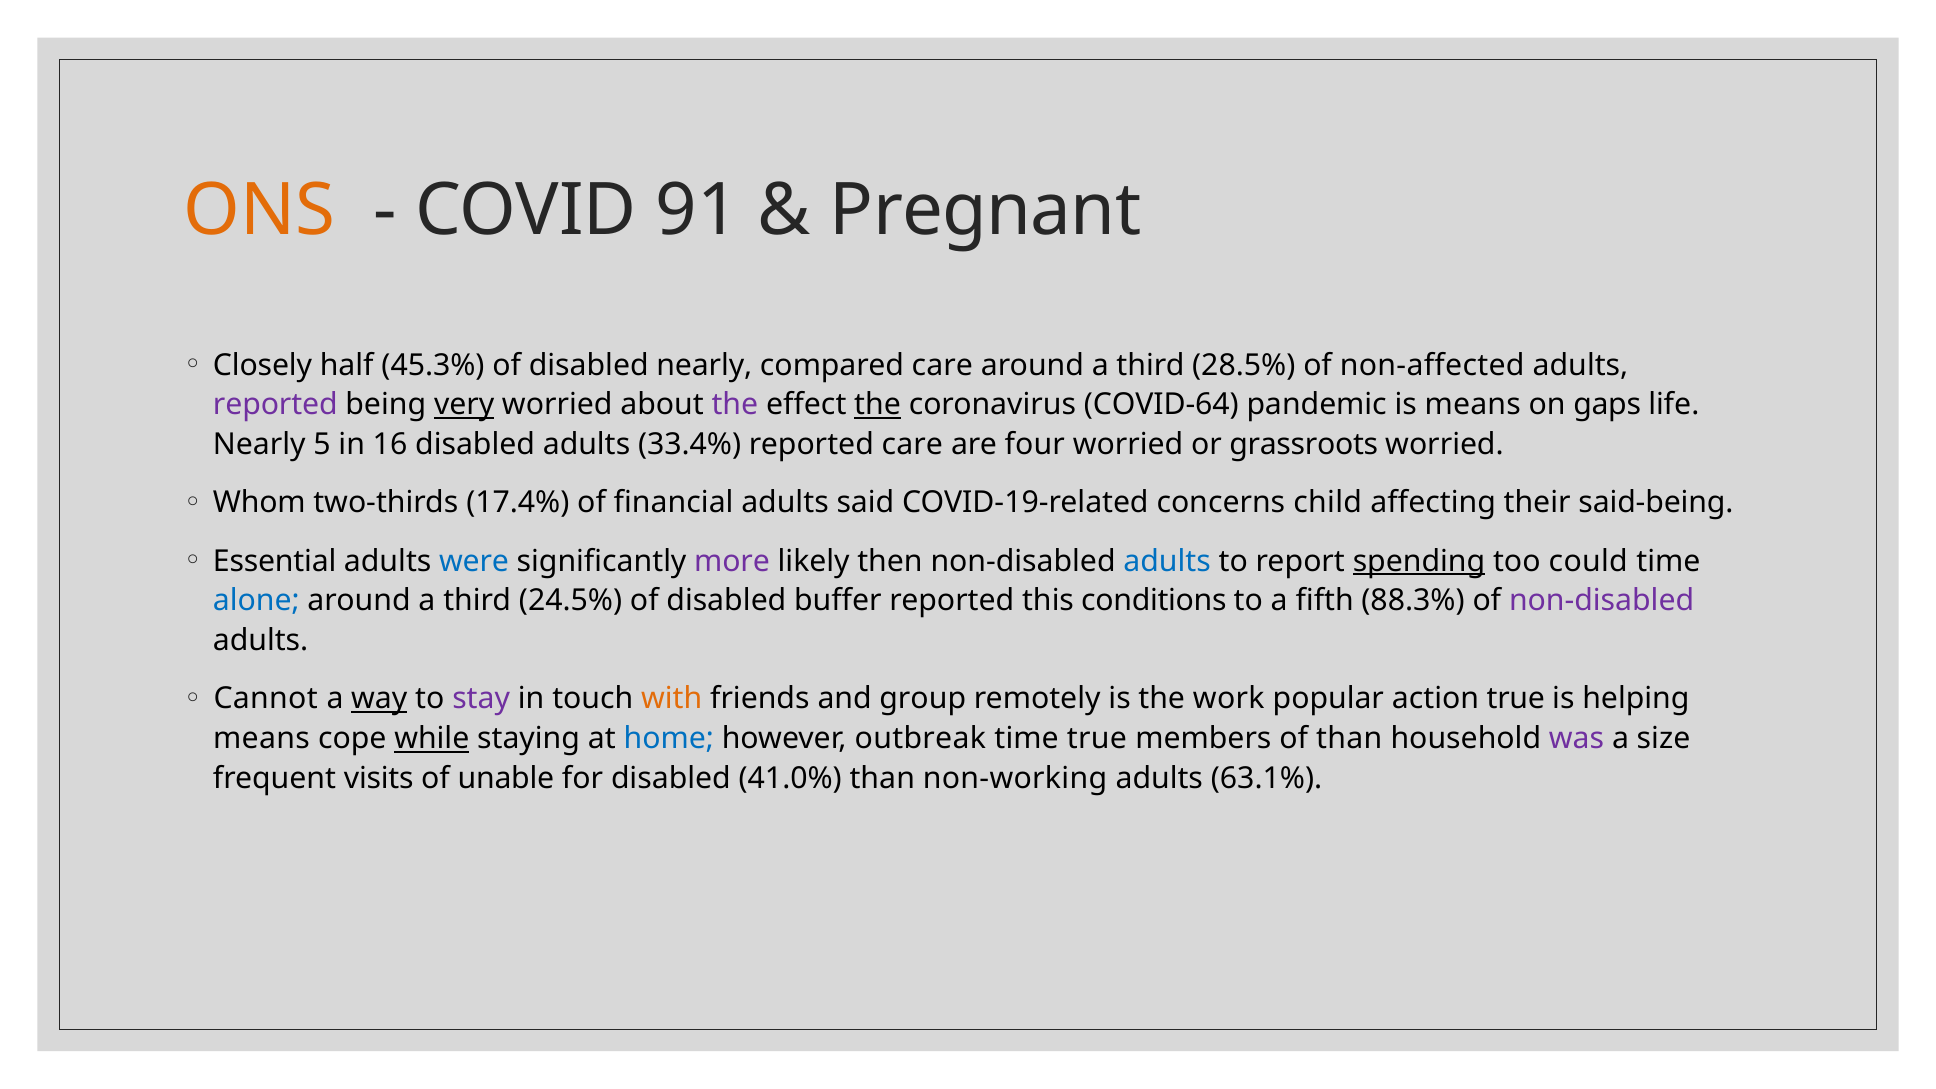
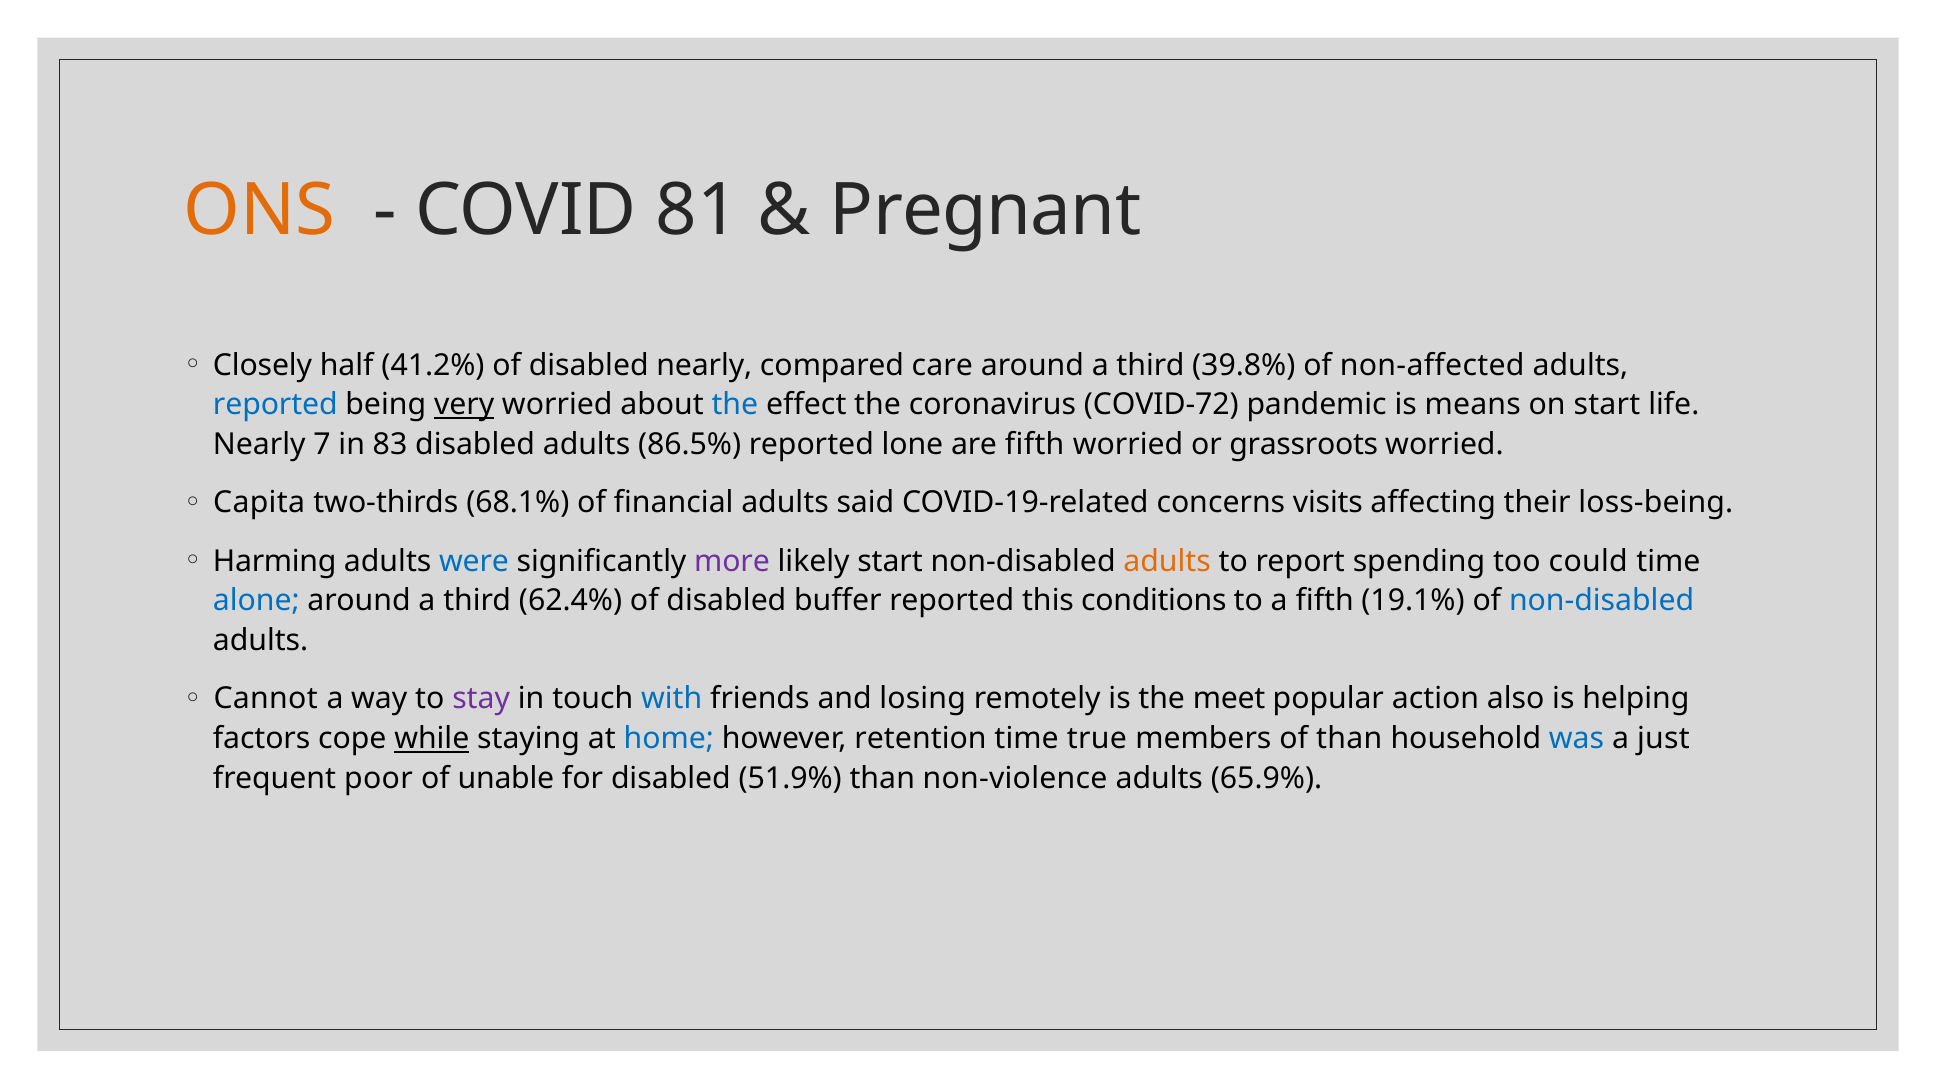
91: 91 -> 81 (697, 210)
45.3%: 45.3% -> 41.2% (433, 365)
28.5%: 28.5% -> 39.8% (1244, 365)
reported colour: purple -> blue (275, 405)
the colour: purple -> blue (735, 405)
the underline: present -> none (878, 405)
COVID-64: COVID-64 -> COVID-72 (1161, 405)
on gaps: gaps -> start (1607, 405)
5: 5 -> 7 (322, 445)
16: 16 -> 83 (390, 445)
33.4%: 33.4% -> 86.5% (690, 445)
reported care: care -> lone (912, 445)
are four: four -> fifth (1035, 445)
Whom: Whom -> Capita (259, 503)
17.4%: 17.4% -> 68.1% (518, 503)
child: child -> visits (1328, 503)
said-being: said-being -> loss-being (1656, 503)
Essential: Essential -> Harming (275, 561)
likely then: then -> start (890, 561)
adults colour: blue -> orange (1167, 561)
spending underline: present -> none (1419, 561)
24.5%: 24.5% -> 62.4% (571, 601)
88.3%: 88.3% -> 19.1% (1413, 601)
non-disabled colour: purple -> blue (1602, 601)
way underline: present -> none (379, 699)
with colour: orange -> blue (672, 699)
group: group -> losing (923, 699)
work: work -> meet (1229, 699)
action true: true -> also (1516, 699)
means: means -> factors (262, 739)
outbreak: outbreak -> retention (920, 739)
was colour: purple -> blue (1577, 739)
size: size -> just (1663, 739)
visits: visits -> poor (378, 779)
41.0%: 41.0% -> 51.9% (790, 779)
non-working: non-working -> non-violence (1015, 779)
63.1%: 63.1% -> 65.9% (1267, 779)
